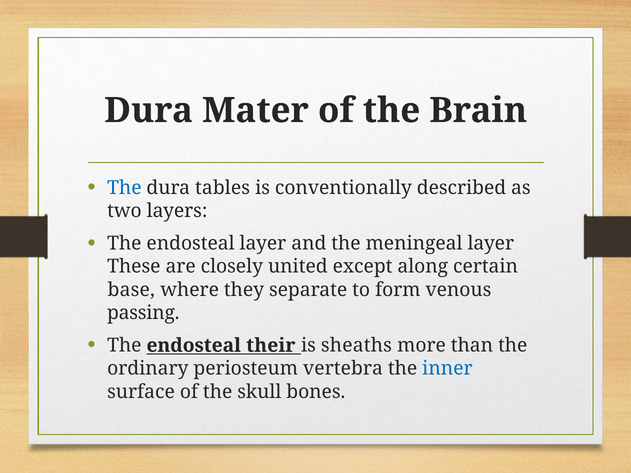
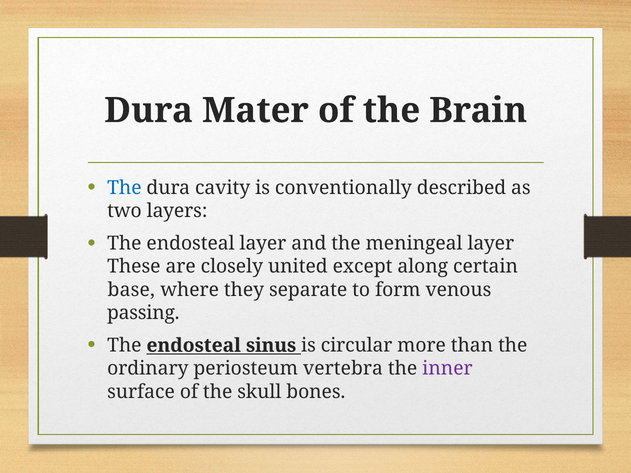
tables: tables -> cavity (223, 188)
their: their -> sinus (271, 346)
sheaths: sheaths -> circular (357, 346)
inner colour: blue -> purple (447, 369)
